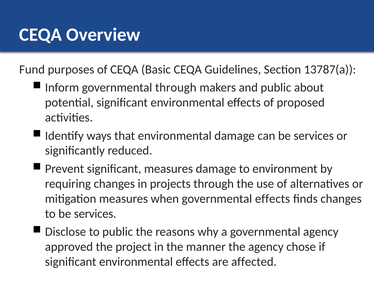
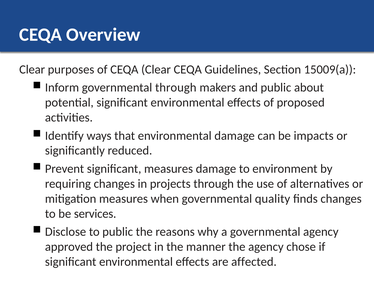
Fund: Fund -> Clear (32, 69)
CEQA Basic: Basic -> Clear (156, 69)
13787(a: 13787(a -> 15009(a (330, 69)
can be services: services -> impacts (314, 135)
governmental effects: effects -> quality (273, 198)
